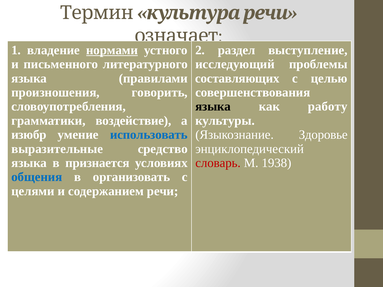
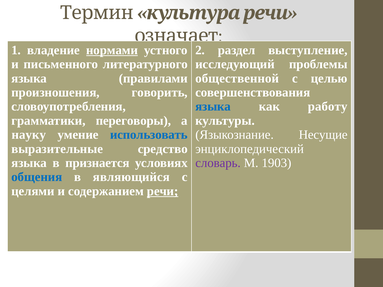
составляющих: составляющих -> общественной (237, 78)
языка colour: black -> blue (213, 107)
воздействие: воздействие -> переговоры (133, 121)
изюбр: изюбр -> науку (29, 135)
Здоровье: Здоровье -> Несущие (323, 135)
словарь colour: red -> purple (218, 163)
1938: 1938 -> 1903 (276, 163)
организовать: организовать -> являющийся (131, 177)
речи underline: none -> present (163, 191)
